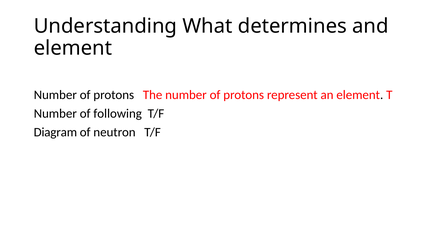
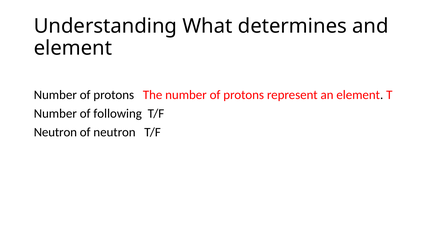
Diagram: Diagram -> Neutron (55, 132)
